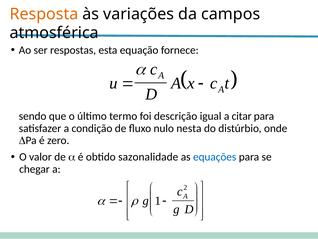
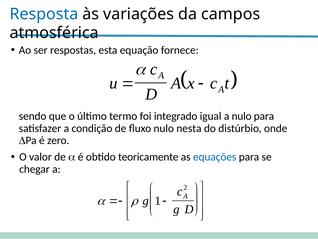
Resposta colour: orange -> blue (44, 14)
descrição: descrição -> integrado (176, 116)
a citar: citar -> nulo (242, 116)
sazonalidade: sazonalidade -> teoricamente (148, 157)
